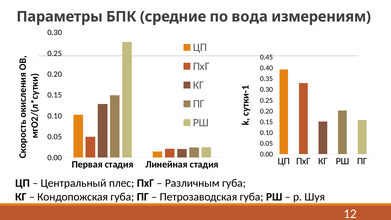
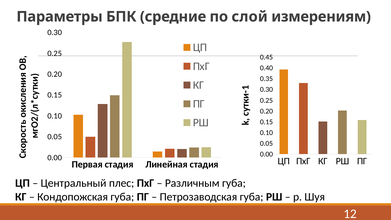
вода: вода -> слой (250, 17)
